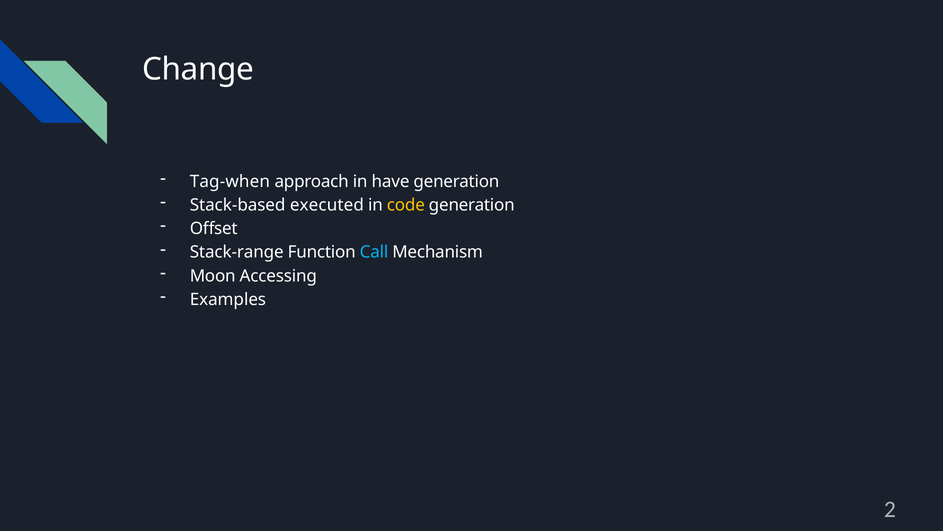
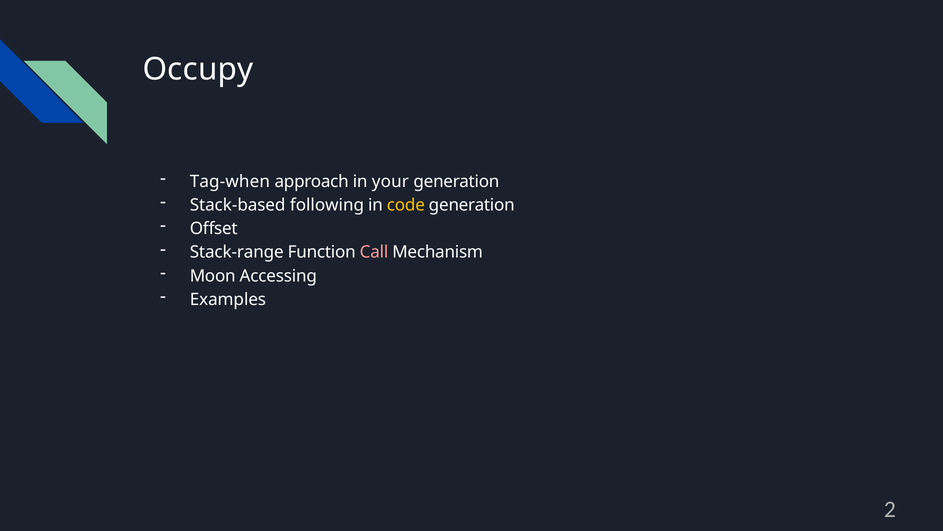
Change: Change -> Occupy (198, 69)
have: have -> your (390, 181)
executed: executed -> following (327, 205)
Call colour: light blue -> pink (374, 252)
